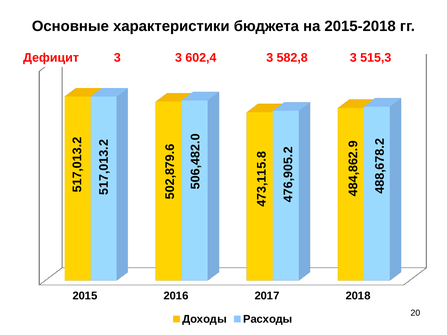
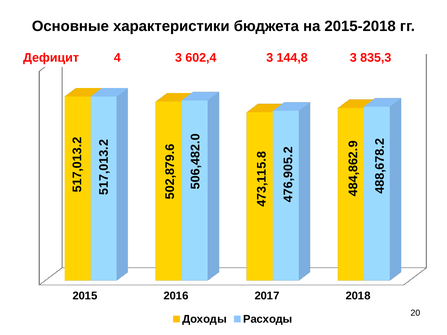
Дефицит 3: 3 -> 4 (117, 58)
582,8: 582,8 -> 144,8 (292, 58)
515,3: 515,3 -> 835,3 (376, 58)
